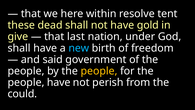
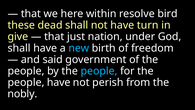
tent: tent -> bird (167, 14)
gold: gold -> turn (148, 25)
last: last -> just (76, 37)
people colour: yellow -> light blue (99, 71)
could: could -> nobly (22, 94)
